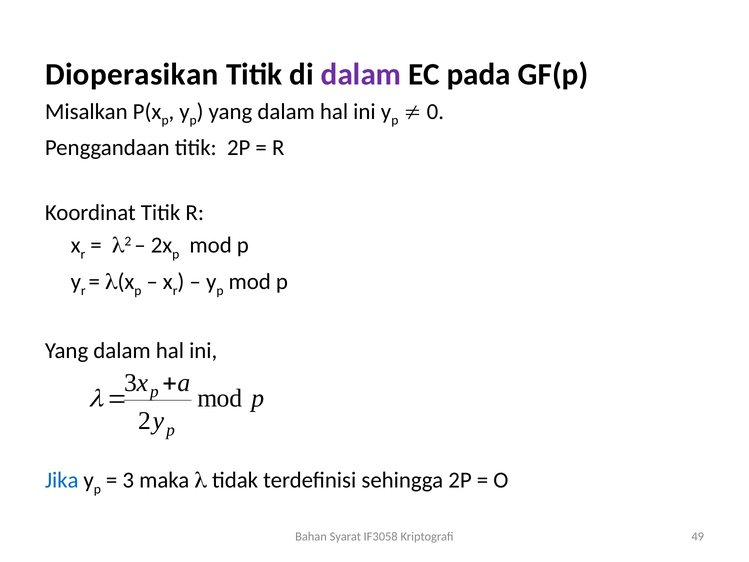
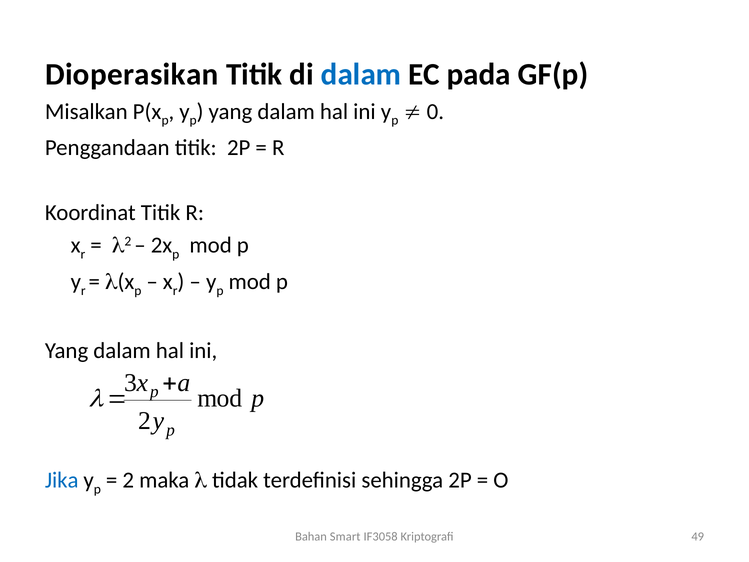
dalam colour: purple -> blue (361, 75)
3: 3 -> 2 (128, 480)
Syarat: Syarat -> Smart (345, 536)
